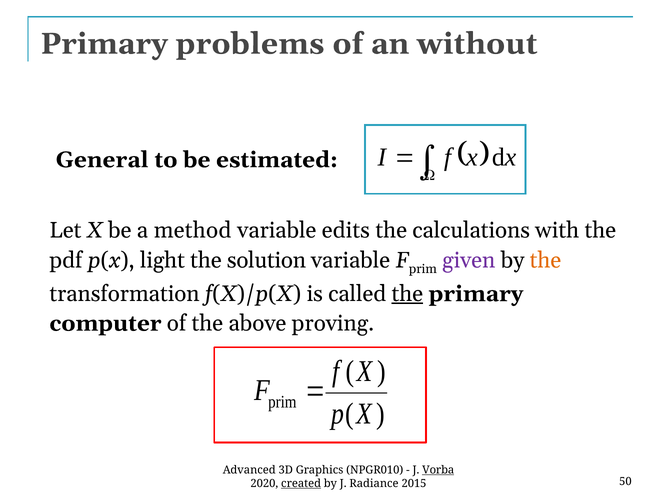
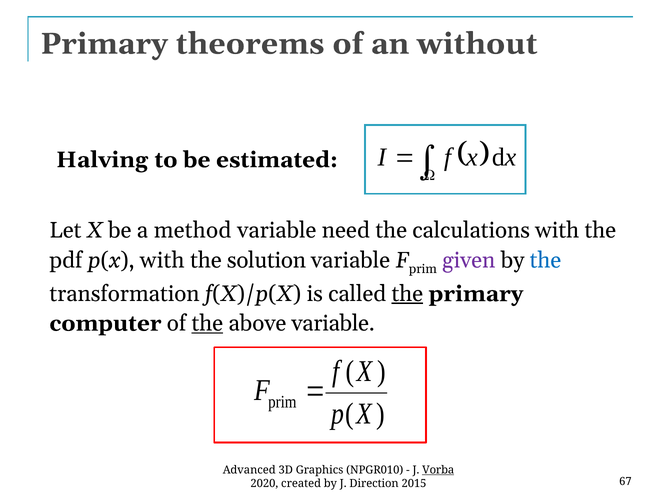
problems: problems -> theorems (250, 44)
General: General -> Halving (102, 160)
edits: edits -> need (346, 231)
p(x light: light -> with (162, 261)
the colour: orange -> blue (545, 261)
the underline: none -> present (207, 323)
above proving: proving -> variable (333, 323)
created underline: present -> none (301, 483)
Radiance: Radiance -> Direction (374, 483)
50: 50 -> 67 (625, 481)
